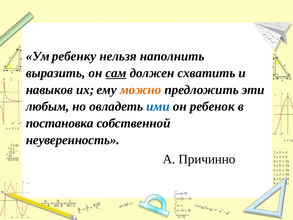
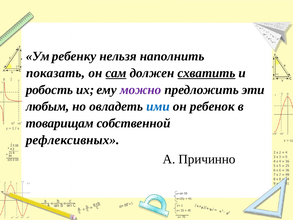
выразить: выразить -> показать (55, 73)
схватить underline: none -> present (206, 73)
навыков: навыков -> робость (49, 90)
можно colour: orange -> purple (141, 90)
постановка: постановка -> товарищам (60, 123)
неуверенность: неуверенность -> рефлексивных (73, 140)
